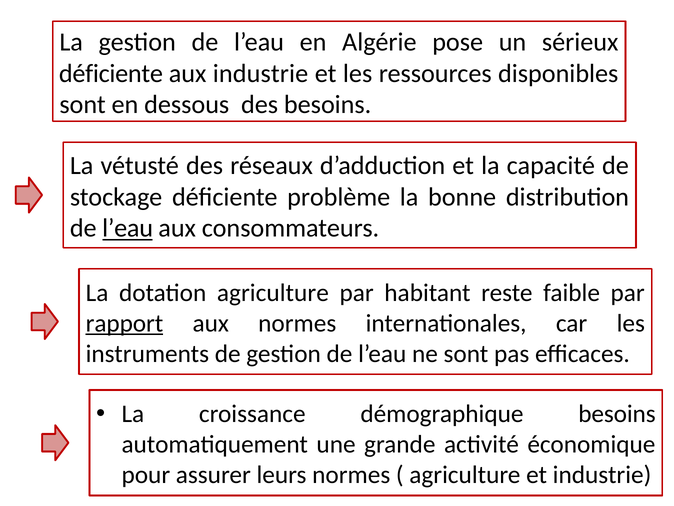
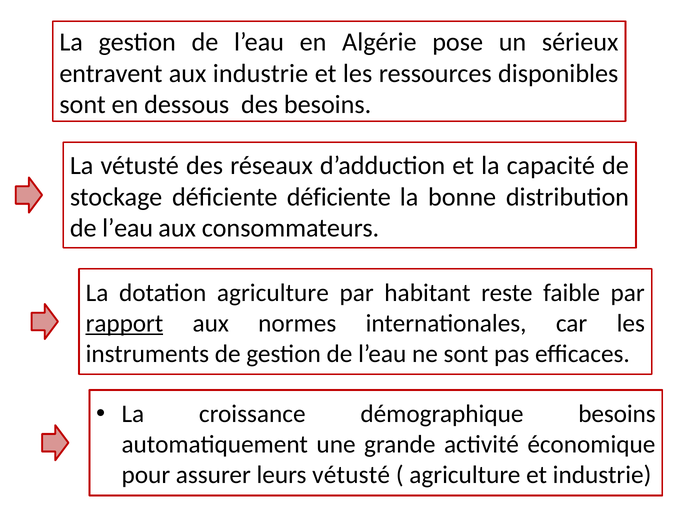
déficiente: déficiente -> entravent (111, 73)
déficiente problème: problème -> déficiente (339, 197)
l’eau underline: present -> none (128, 228)
leurs normes: normes -> vétusté (351, 474)
